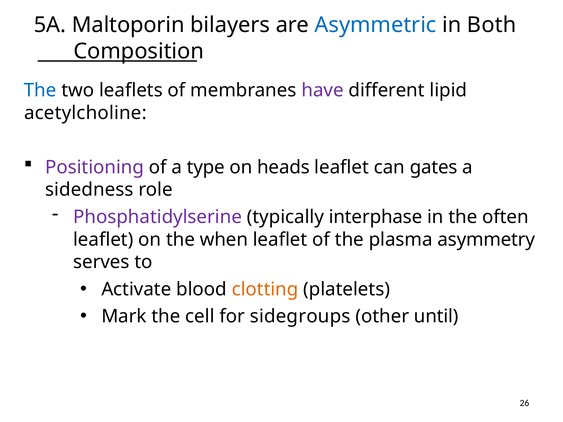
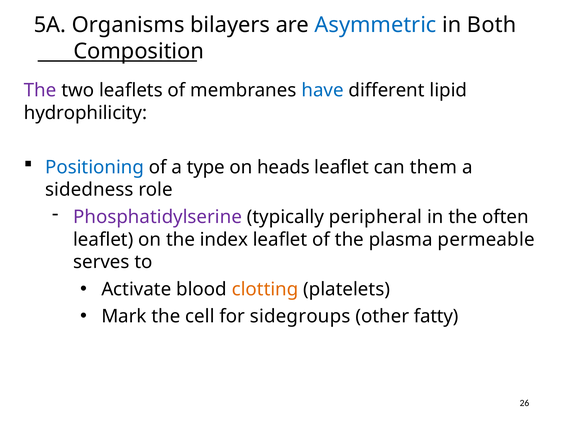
Maltoporin: Maltoporin -> Organisms (128, 25)
The colour: blue -> purple (40, 90)
have colour: purple -> blue (323, 90)
acetylcholine: acetylcholine -> hydrophilicity (86, 113)
Positioning colour: purple -> blue (95, 167)
gates: gates -> them (433, 167)
interphase: interphase -> peripheral (375, 217)
when: when -> index (224, 240)
asymmetry: asymmetry -> permeable (486, 240)
until: until -> fatty (436, 317)
